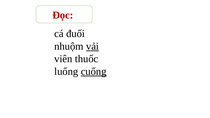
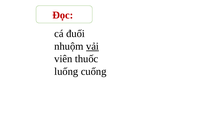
cuống underline: present -> none (94, 72)
